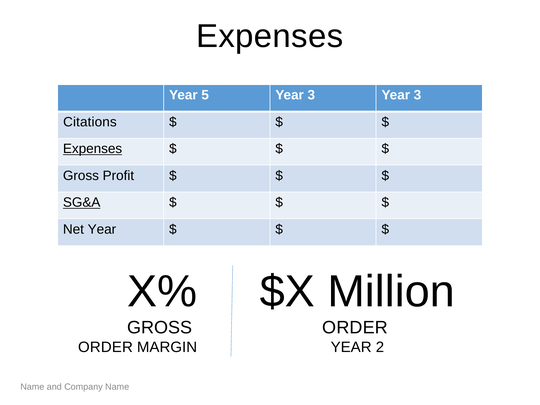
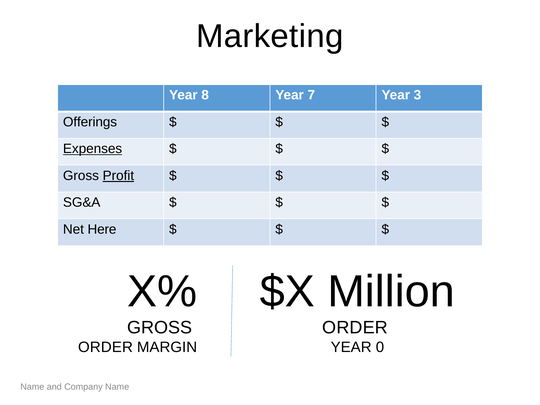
Expenses: Expenses -> Marketing (270, 36)
5: 5 -> 8 (205, 95)
3: 3 -> 7 (311, 95)
Citations: Citations -> Offerings (90, 122)
Profit underline: none -> present (118, 176)
SG&A underline: present -> none (82, 202)
Net Year: Year -> Here (102, 229)
2: 2 -> 0 (380, 347)
